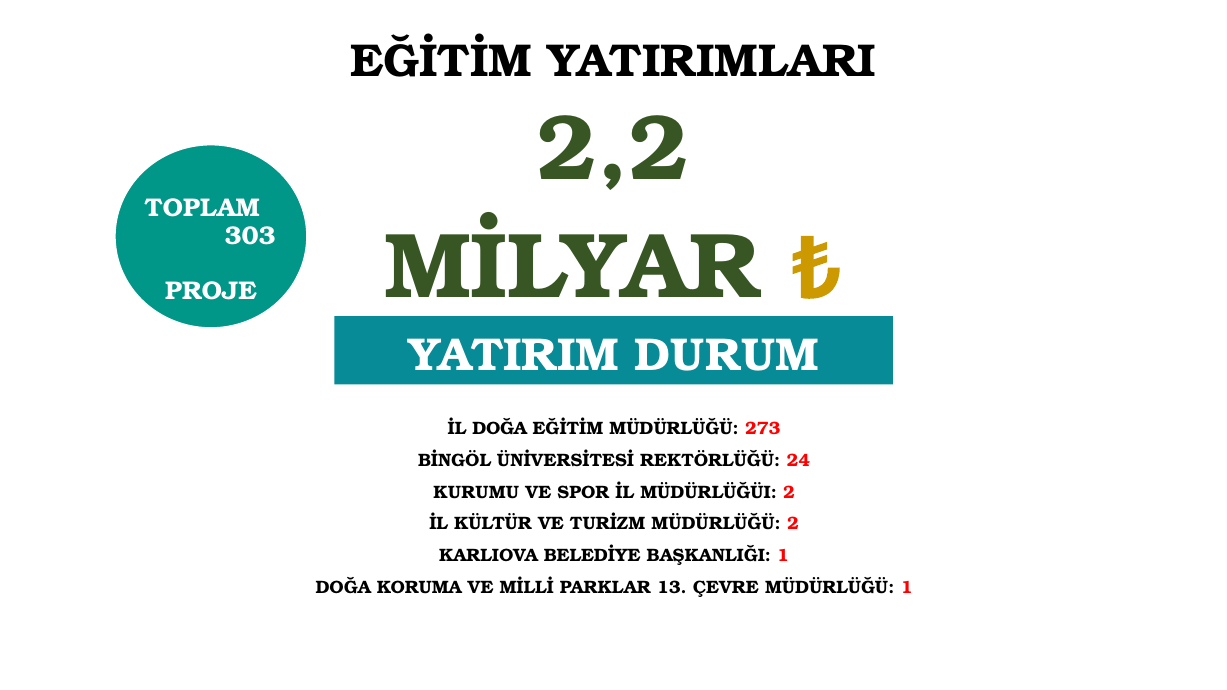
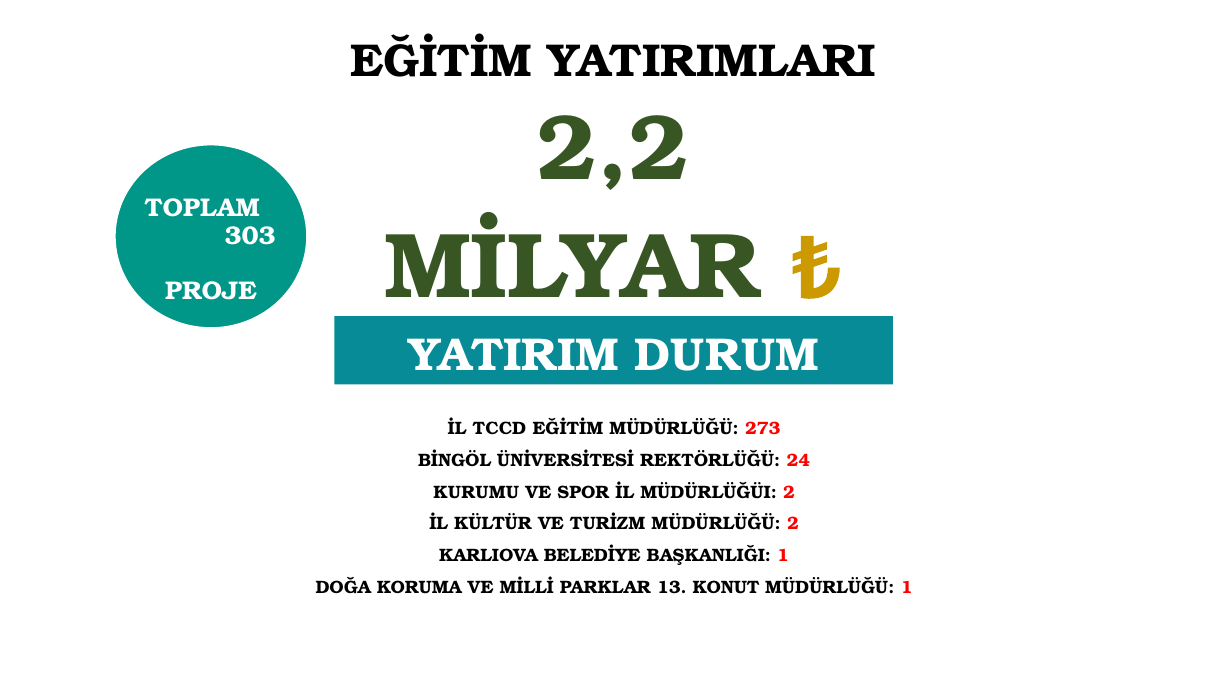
İL DOĞA: DOĞA -> TCCD (499, 429)
ÇEVRE: ÇEVRE -> KONUT (726, 587)
